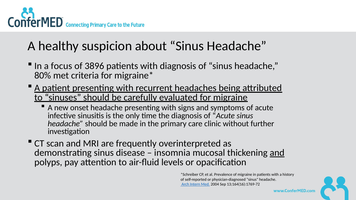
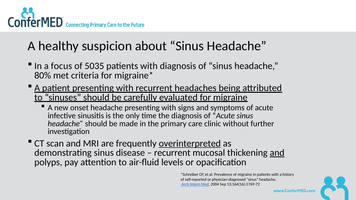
3896: 3896 -> 5035 (94, 66)
overinterpreted underline: none -> present (190, 144)
insomnia: insomnia -> recurrent (172, 153)
